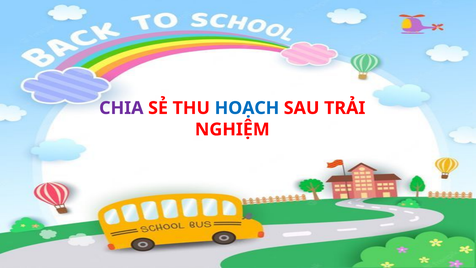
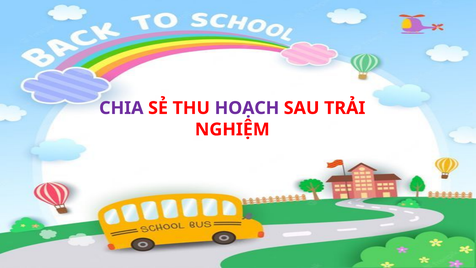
HOẠCH colour: blue -> purple (247, 108)
